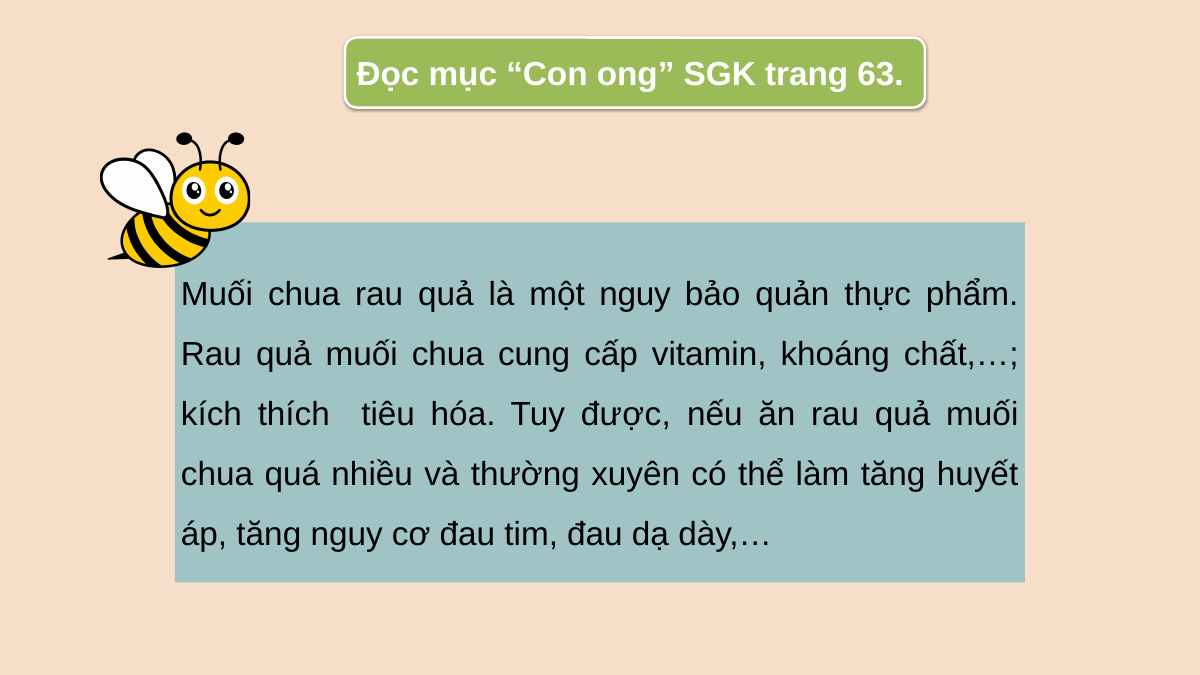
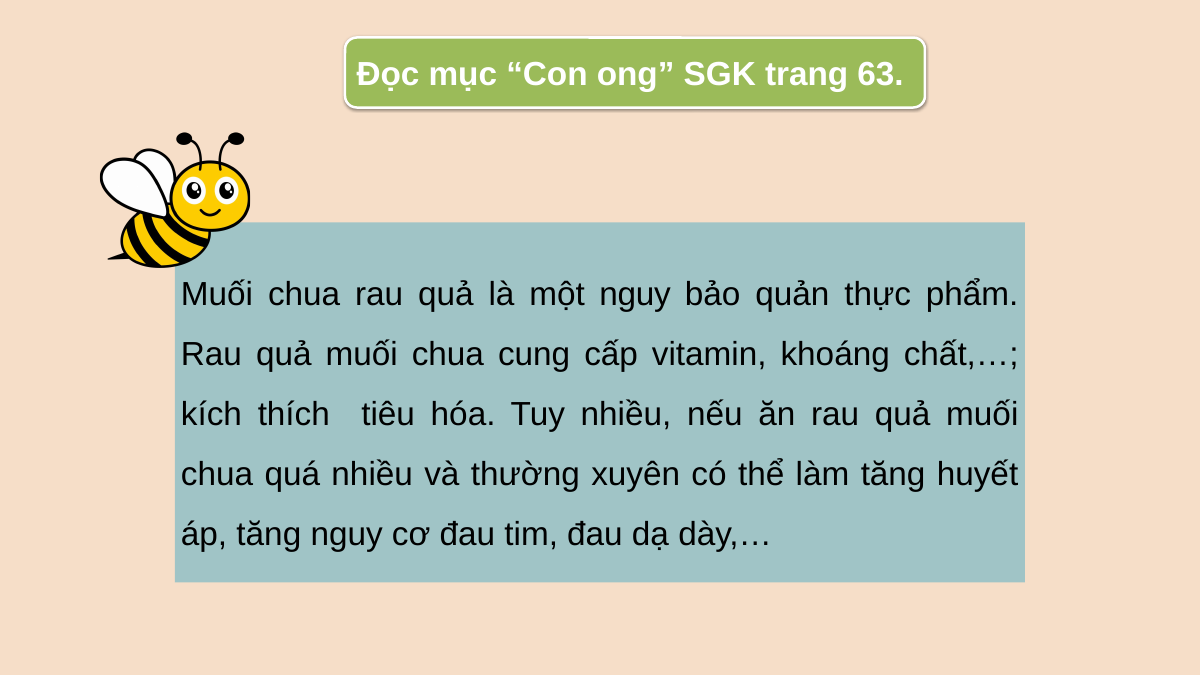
Tuy được: được -> nhiều (626, 415)
